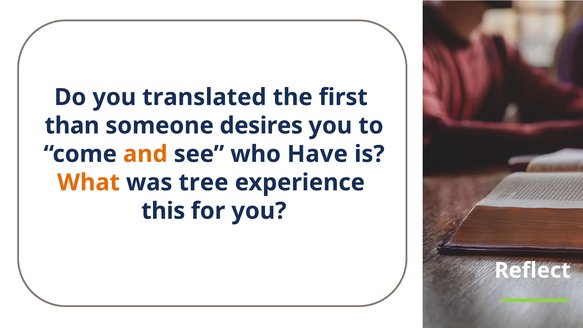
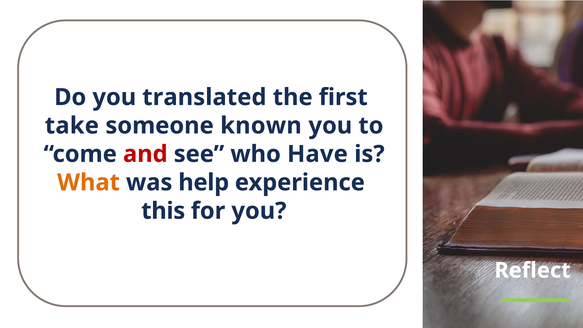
than: than -> take (72, 126)
desires: desires -> known (261, 126)
and colour: orange -> red (145, 154)
tree: tree -> help (204, 183)
